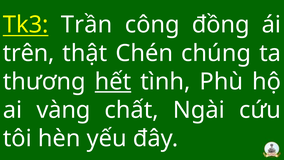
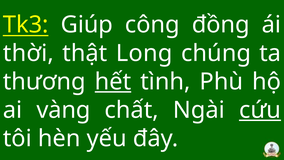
Trần: Trần -> Giúp (87, 25)
trên: trên -> thời (28, 53)
Chén: Chén -> Long (144, 53)
cứu underline: none -> present (260, 110)
